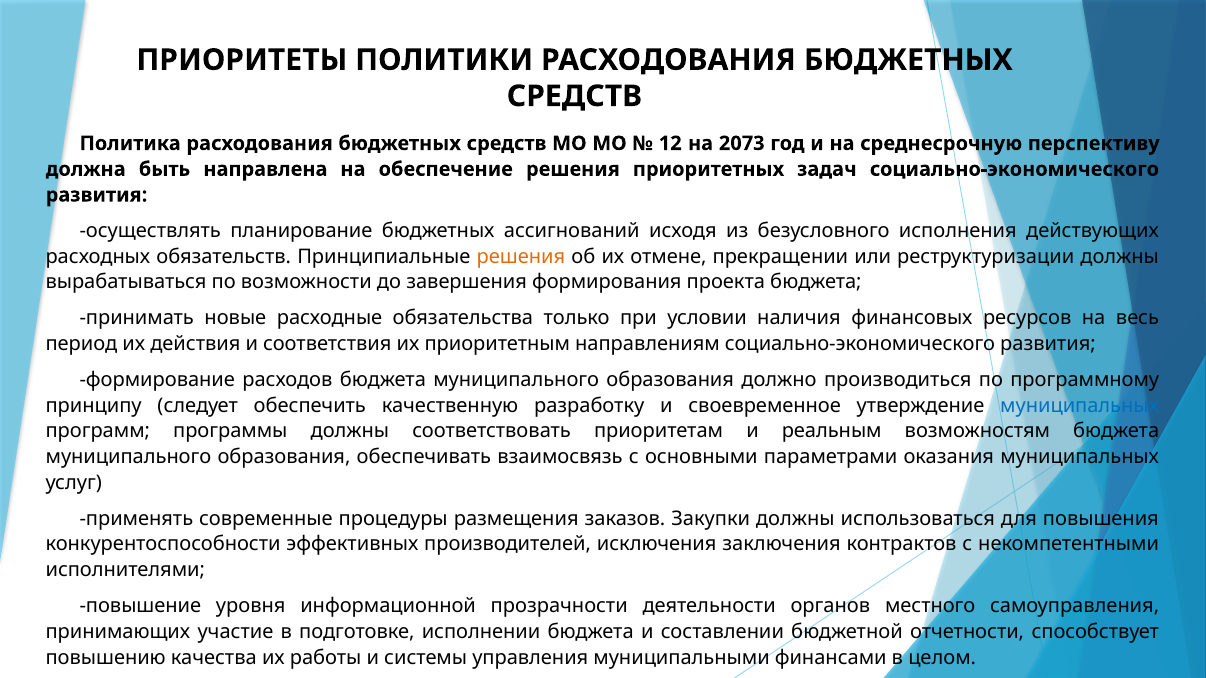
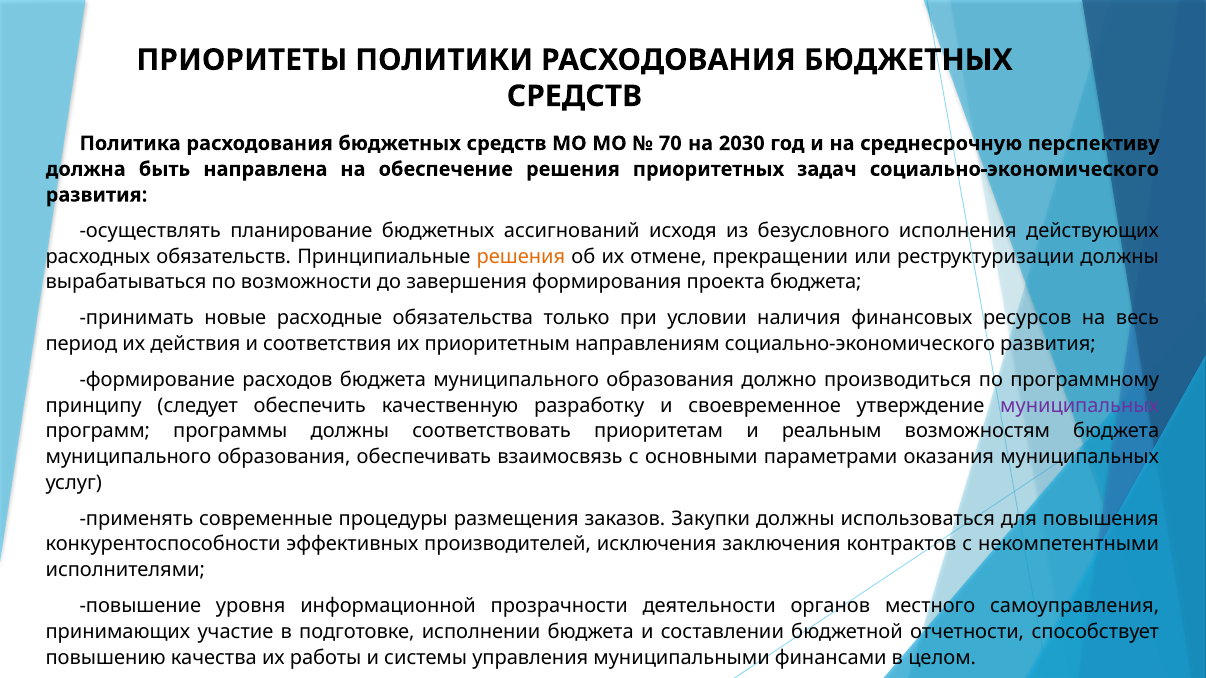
12: 12 -> 70 (670, 143)
2073: 2073 -> 2030 (742, 143)
муниципальных colour: blue -> purple (1080, 406)
